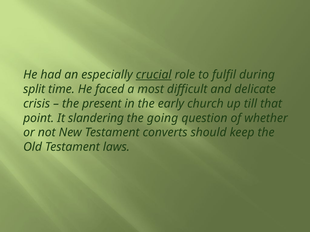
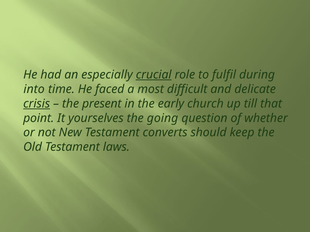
split: split -> into (34, 89)
crisis underline: none -> present (37, 104)
slandering: slandering -> yourselves (96, 118)
